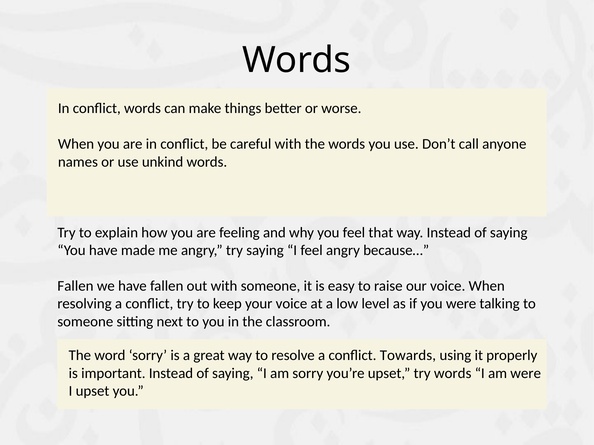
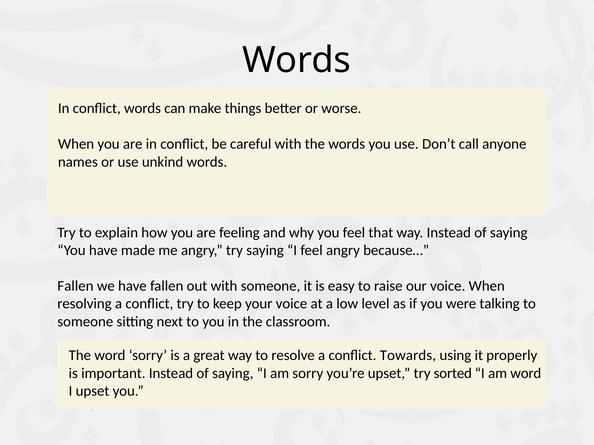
try words: words -> sorted (453, 374)
am were: were -> word (526, 374)
